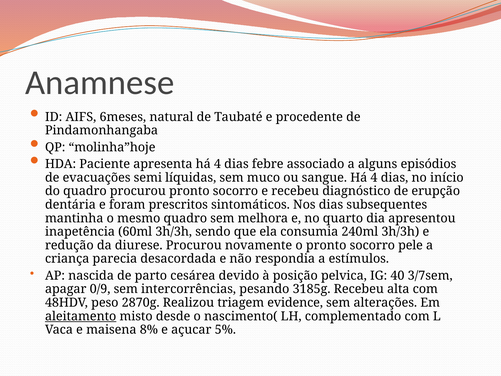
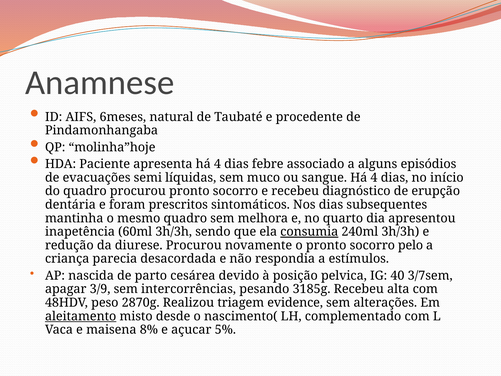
consumia underline: none -> present (309, 232)
pele: pele -> pelo (411, 245)
0/9: 0/9 -> 3/9 (100, 289)
